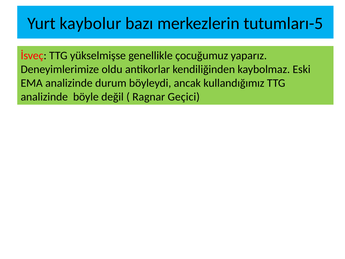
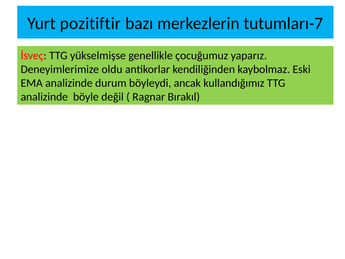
kaybolur: kaybolur -> pozitiftir (90, 23)
tutumları-5: tutumları-5 -> tutumları-7 (283, 23)
Geçici: Geçici -> Bırakıl (184, 97)
